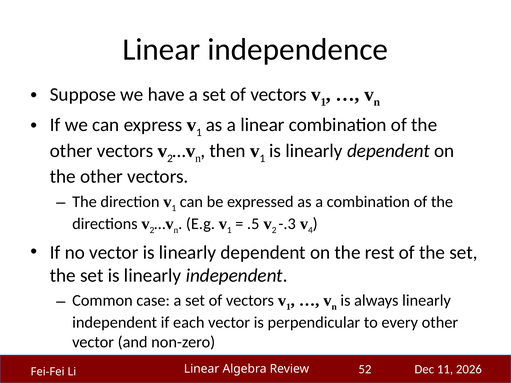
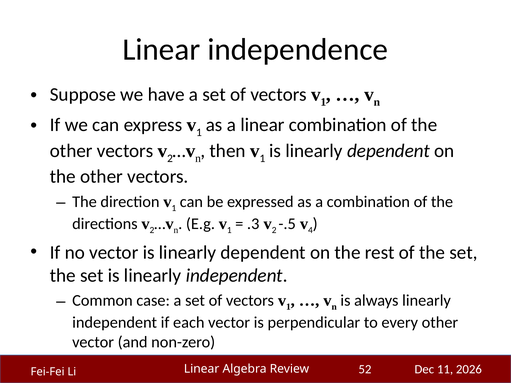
.5: .5 -> .3 (253, 224)
-.3: -.3 -> -.5 (287, 224)
